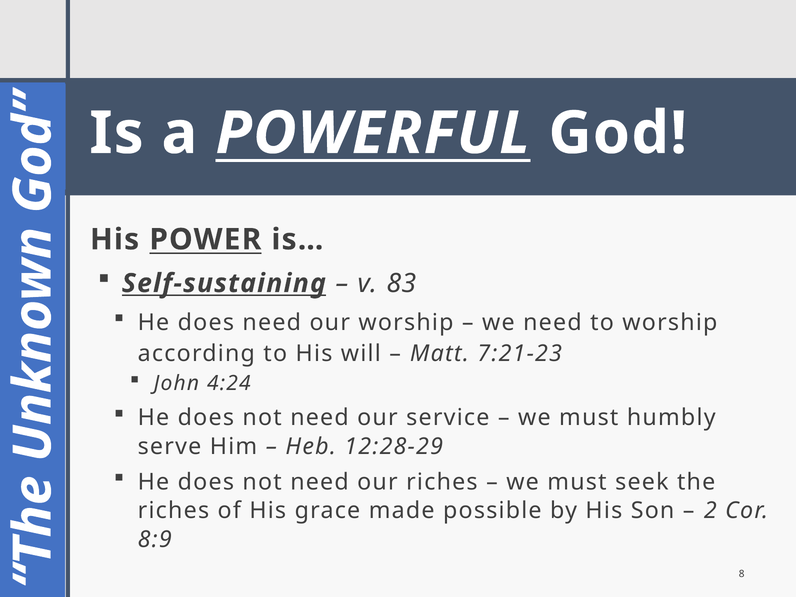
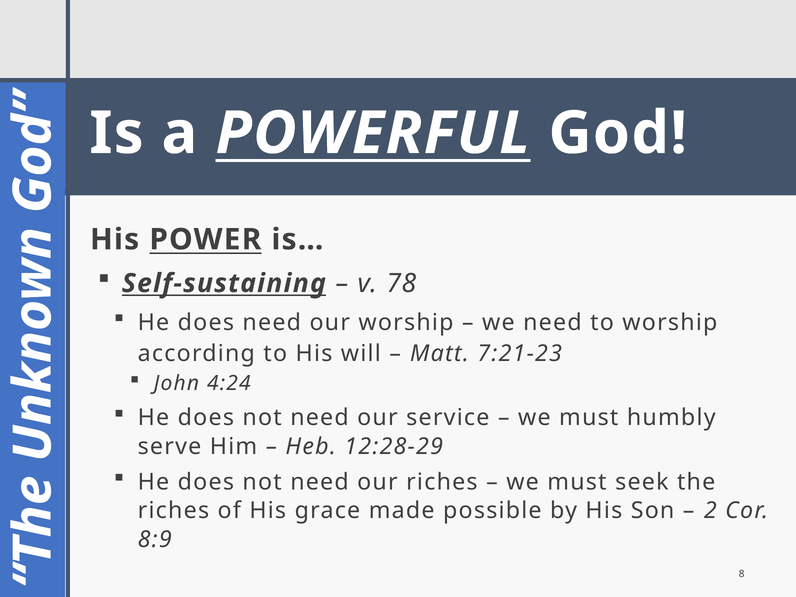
83: 83 -> 78 (401, 283)
